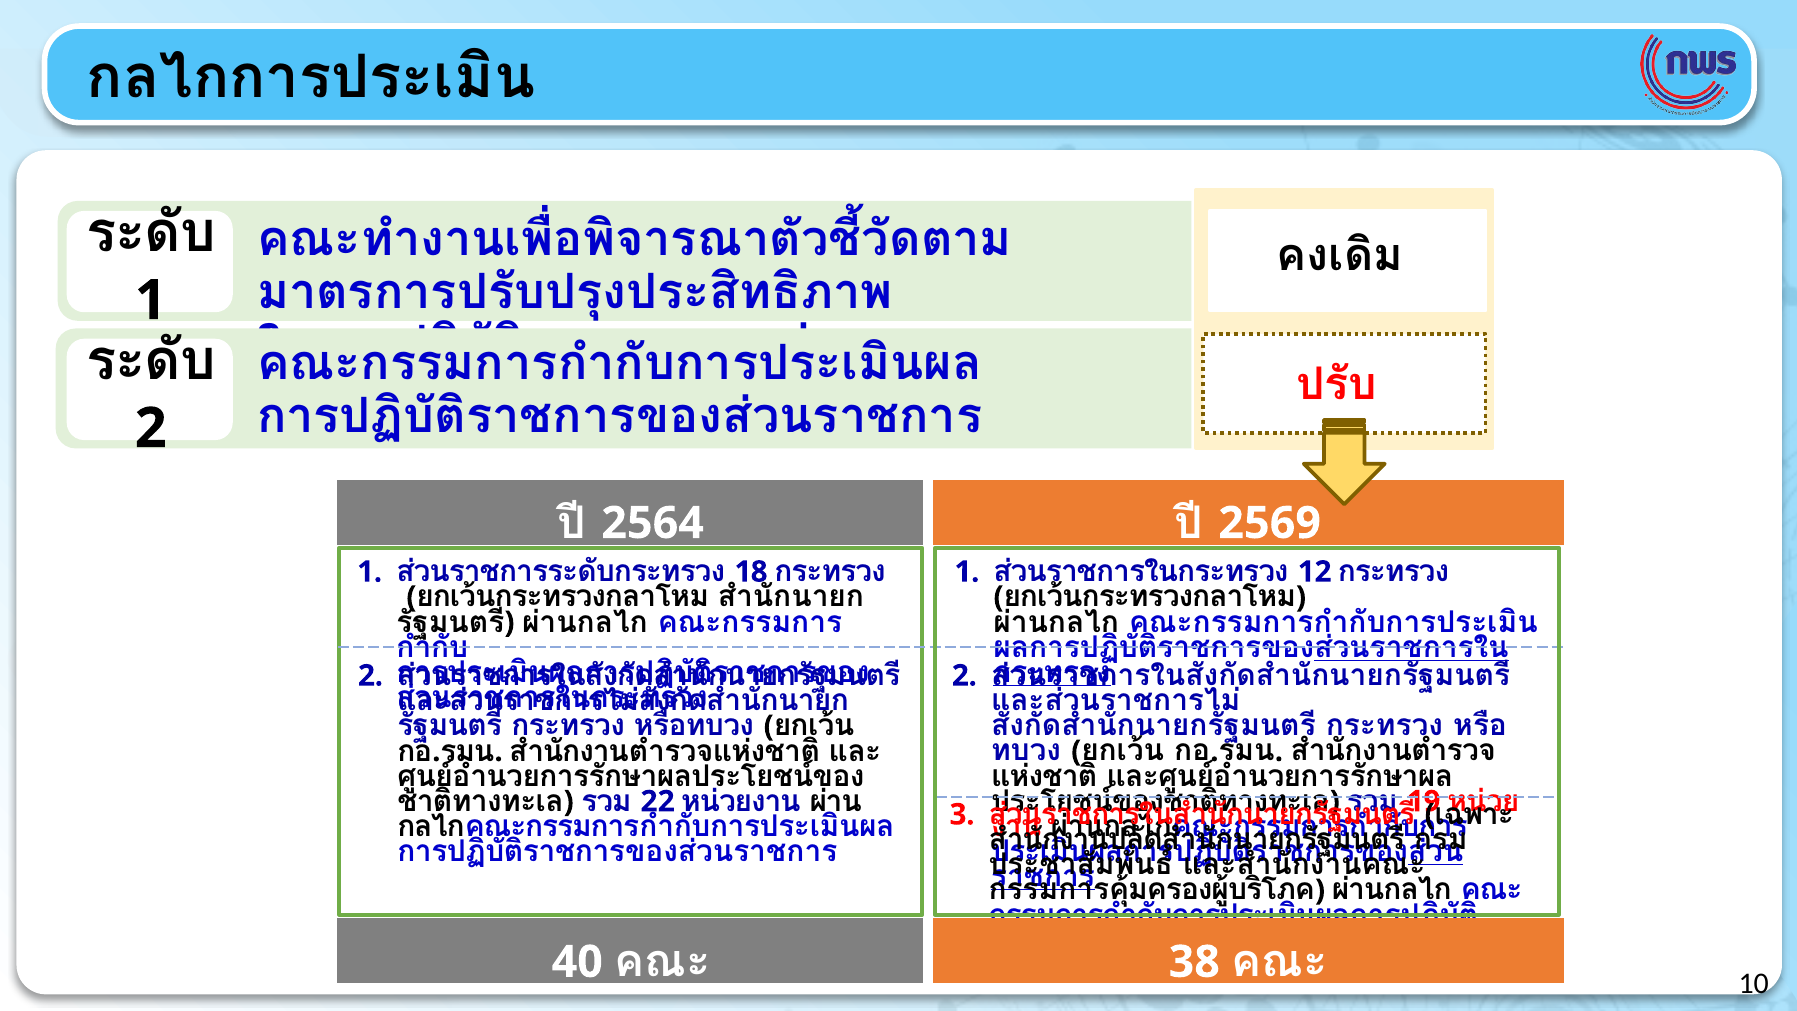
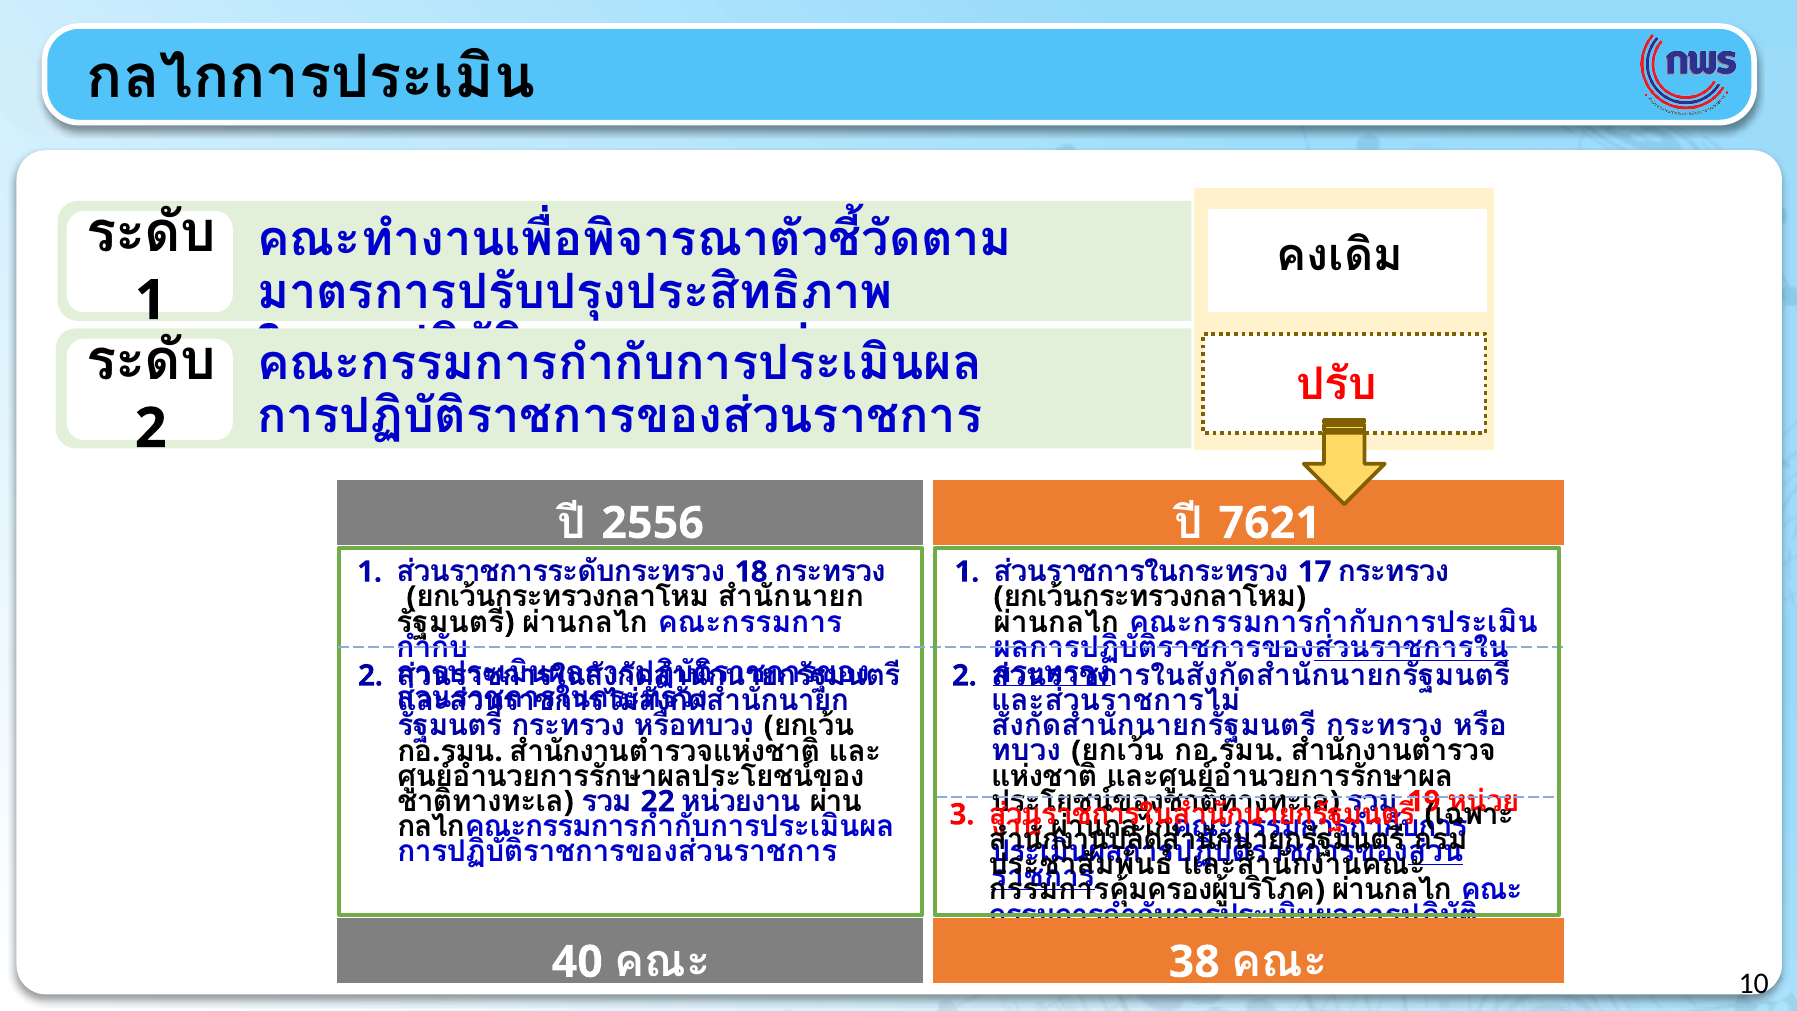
2564: 2564 -> 2556 (653, 523)
2569: 2569 -> 7621 (1270, 523)
12: 12 -> 17 (1315, 572)
